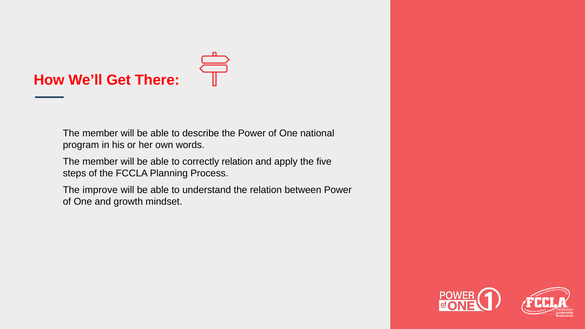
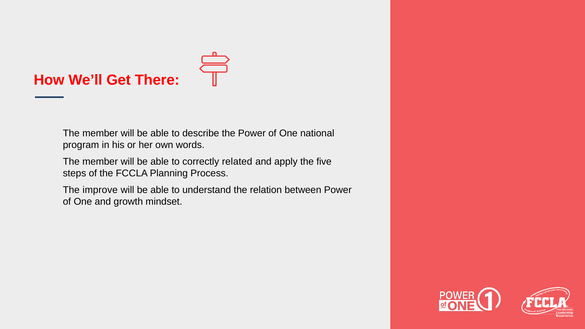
correctly relation: relation -> related (237, 162)
